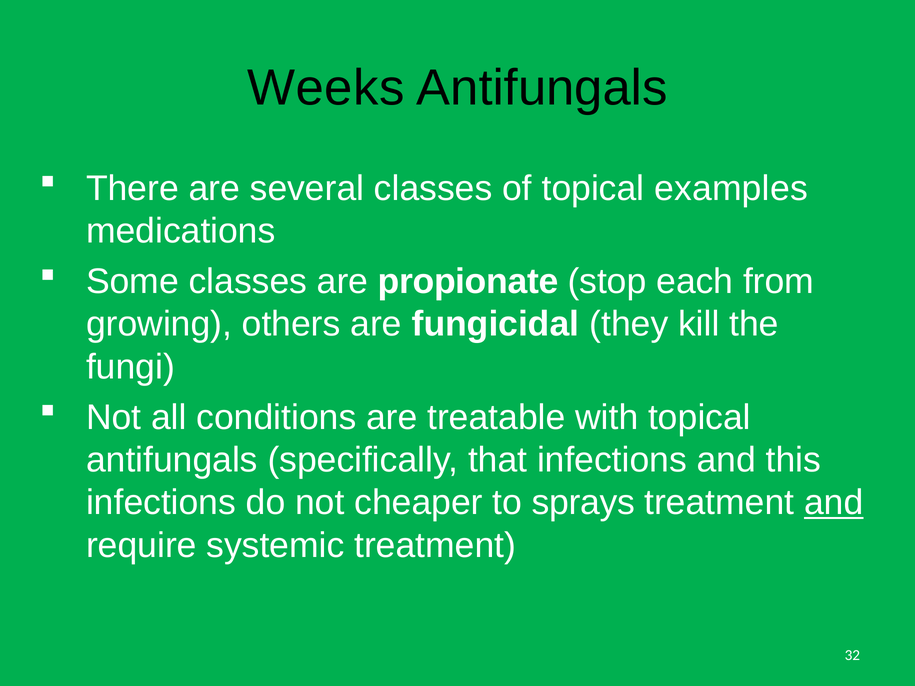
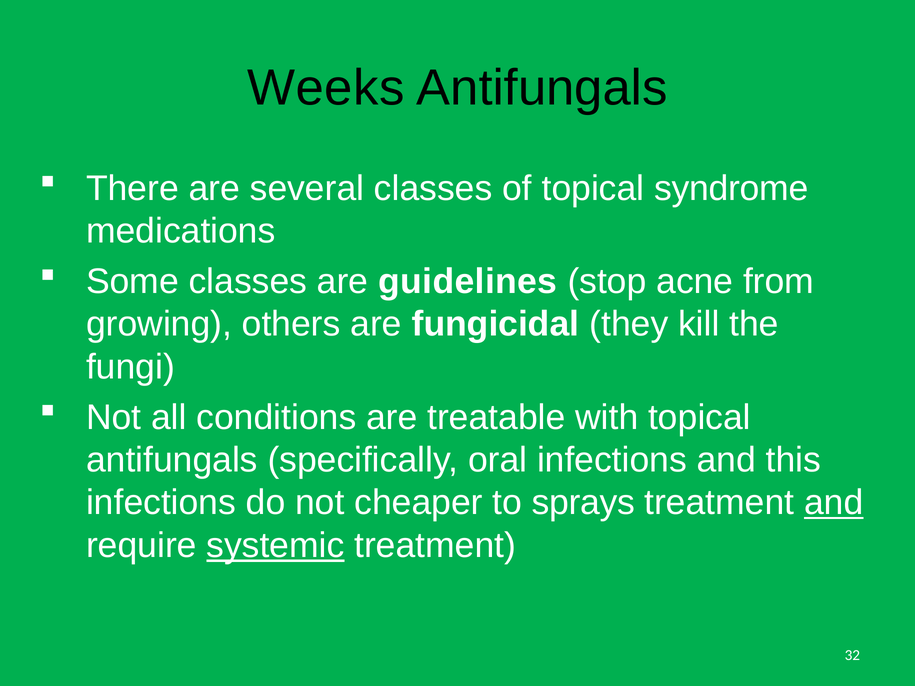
examples: examples -> syndrome (731, 189)
propionate: propionate -> guidelines (468, 282)
each: each -> acne (695, 282)
that: that -> oral (498, 460)
systemic underline: none -> present (275, 546)
